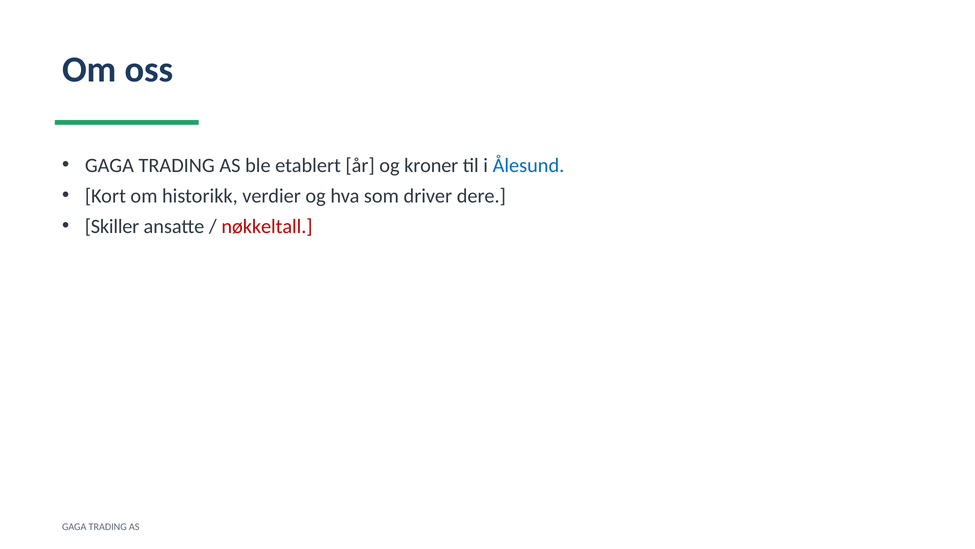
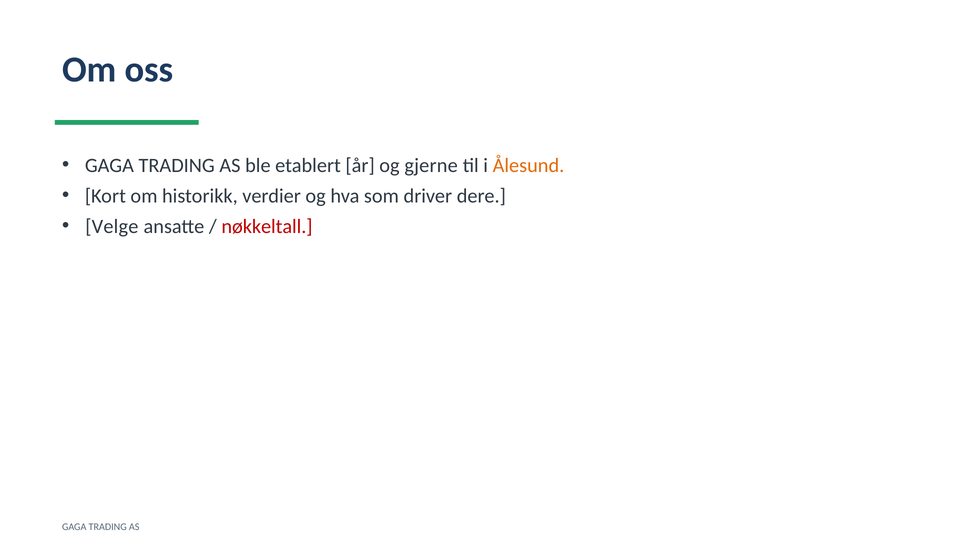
kroner: kroner -> gjerne (431, 165)
Ålesund colour: blue -> orange (529, 165)
Skiller: Skiller -> Velge (112, 226)
